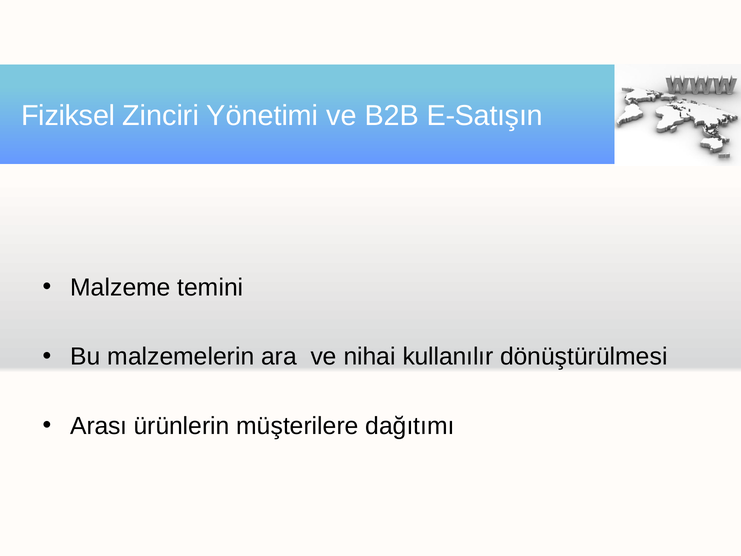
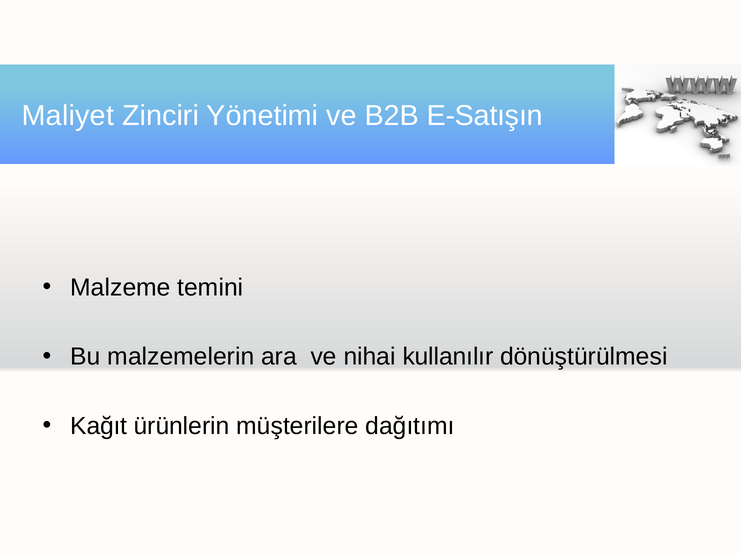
Fiziksel: Fiziksel -> Maliyet (68, 116)
Arası: Arası -> Kağıt (99, 426)
